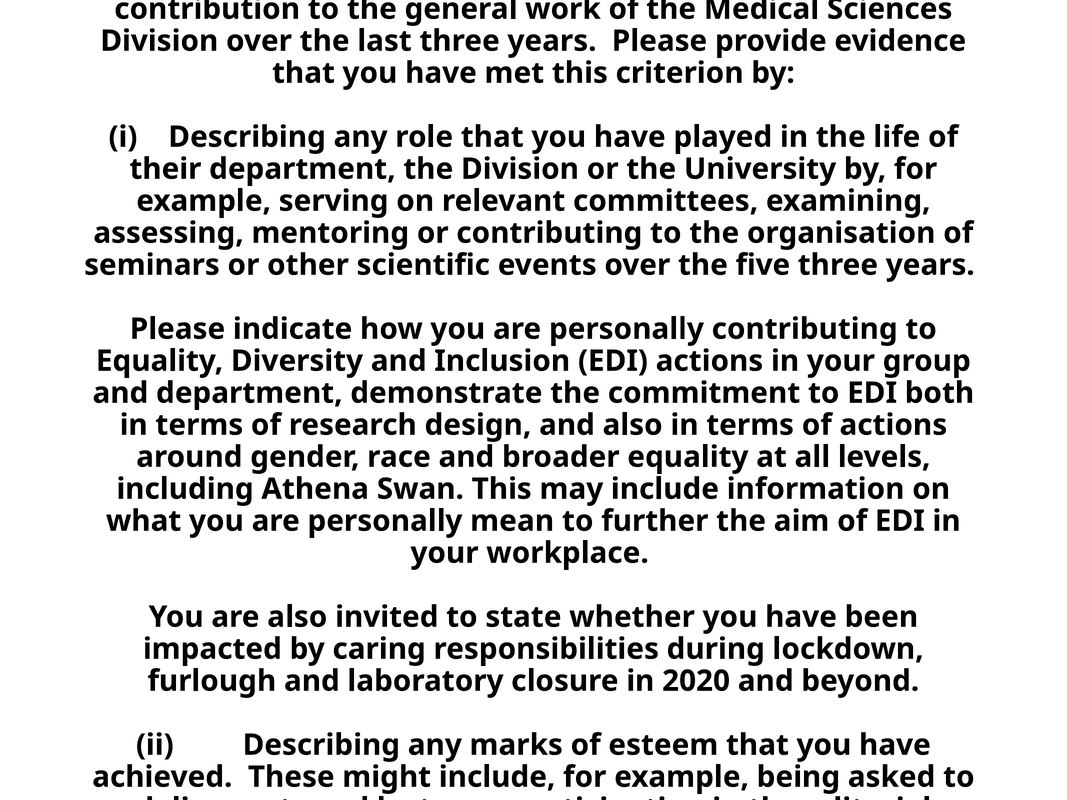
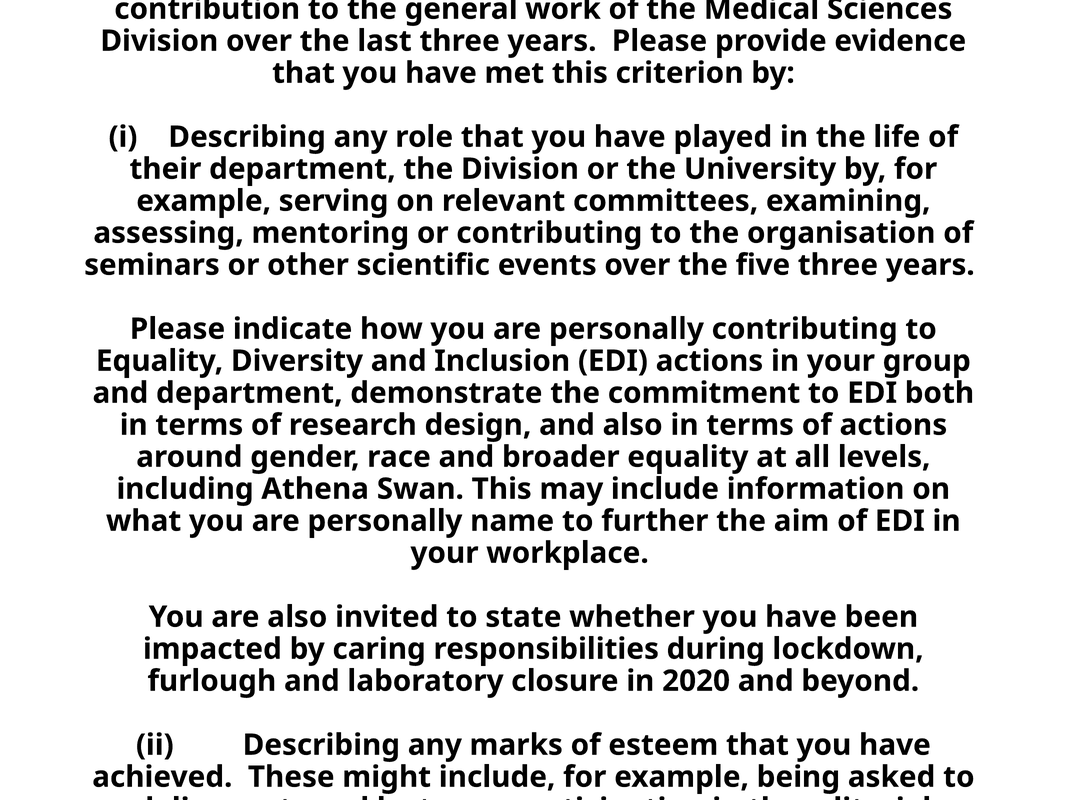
mean: mean -> name (512, 521)
